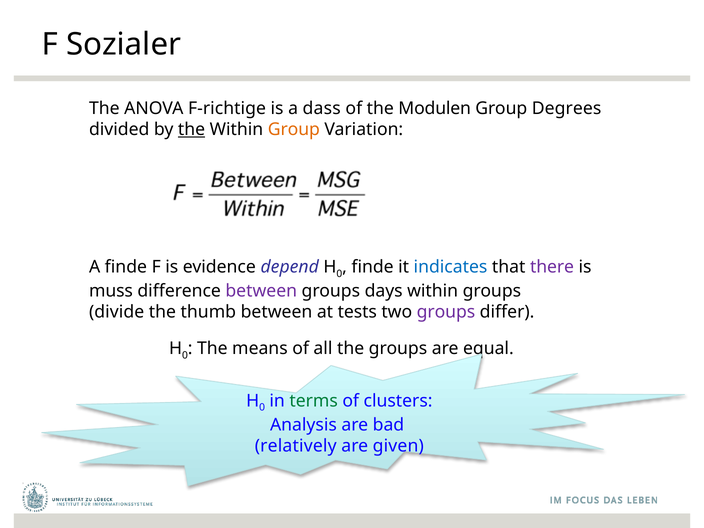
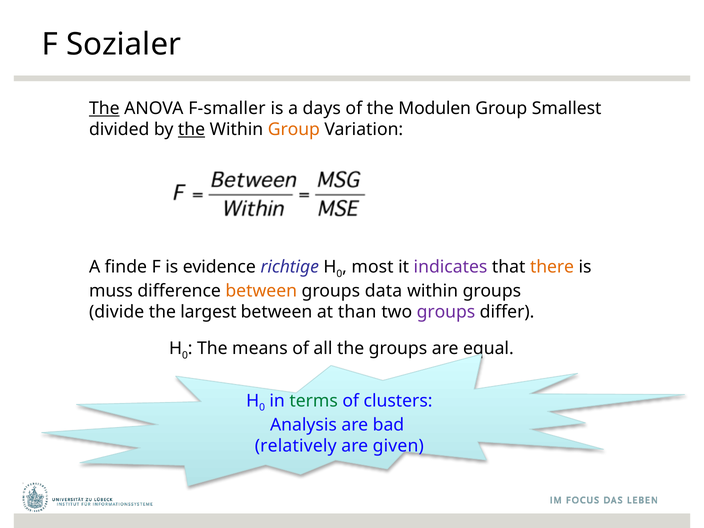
The underline: none -> present (104, 108)
F-richtige: F-richtige -> F-smaller (227, 108)
dass: dass -> days (322, 108)
Degrees: Degrees -> Smallest (567, 108)
depend: depend -> richtige (290, 267)
finde: finde -> most (373, 267)
indicates colour: blue -> purple (450, 267)
there colour: purple -> orange (552, 267)
between colour: purple -> orange (261, 291)
days: days -> data (384, 291)
thumb: thumb -> largest (208, 312)
tests: tests -> than (357, 312)
